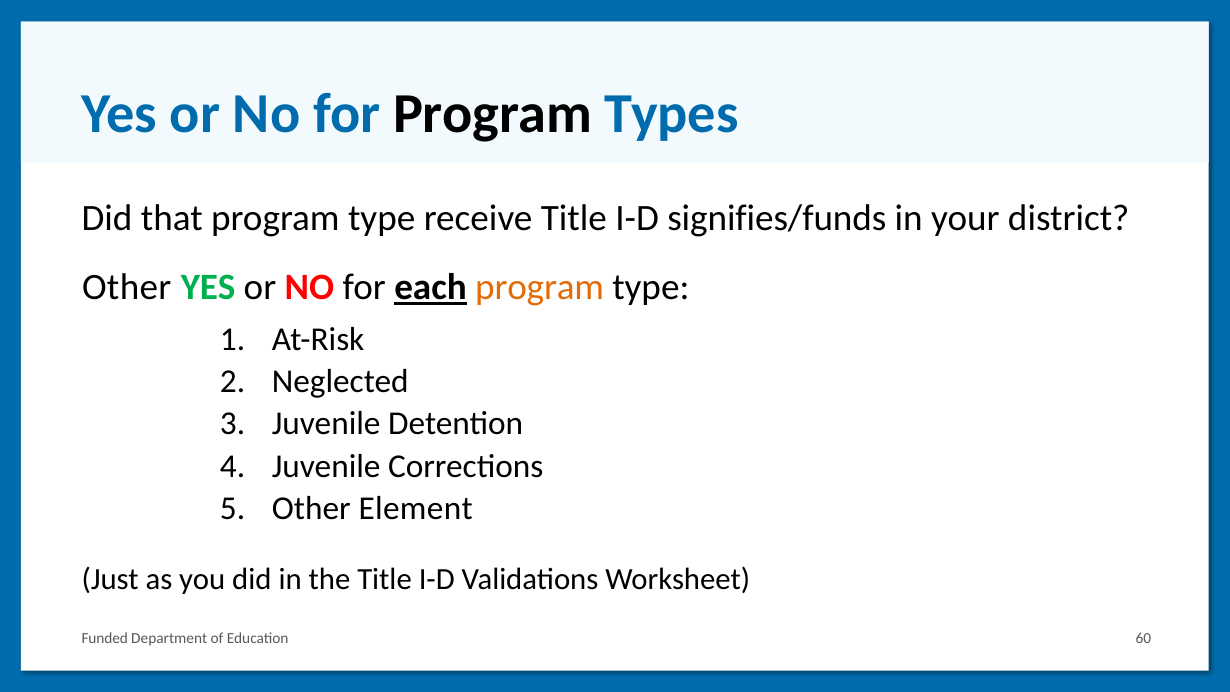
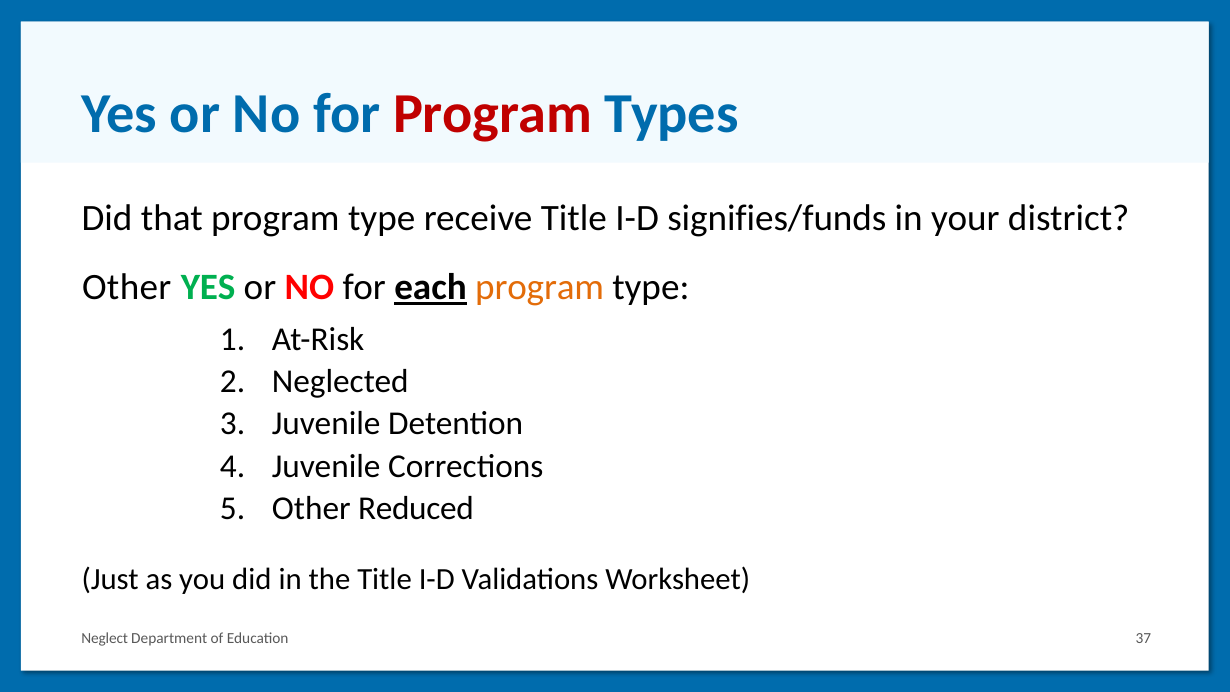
Program colour: black -> red (493, 114)
Element: Element -> Reduced (416, 509)
Funded: Funded -> Neglect (105, 639)
60: 60 -> 37 (1143, 639)
